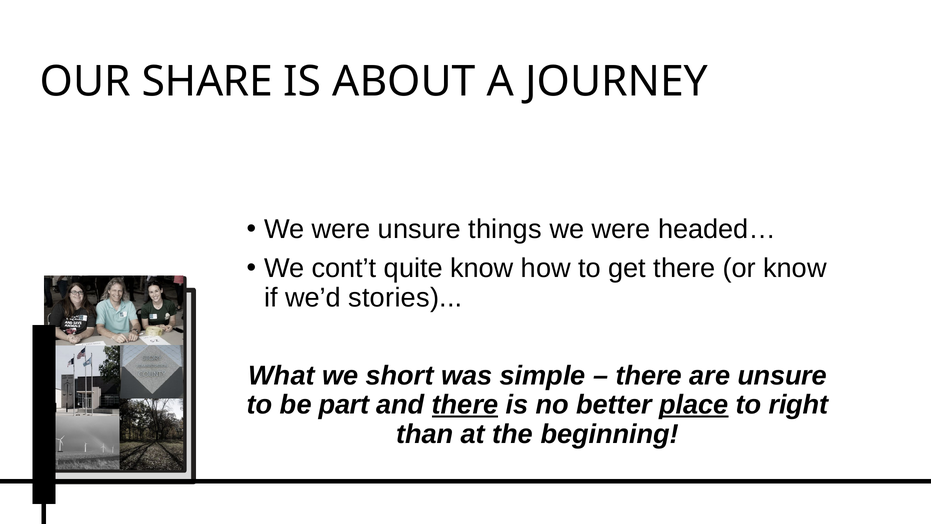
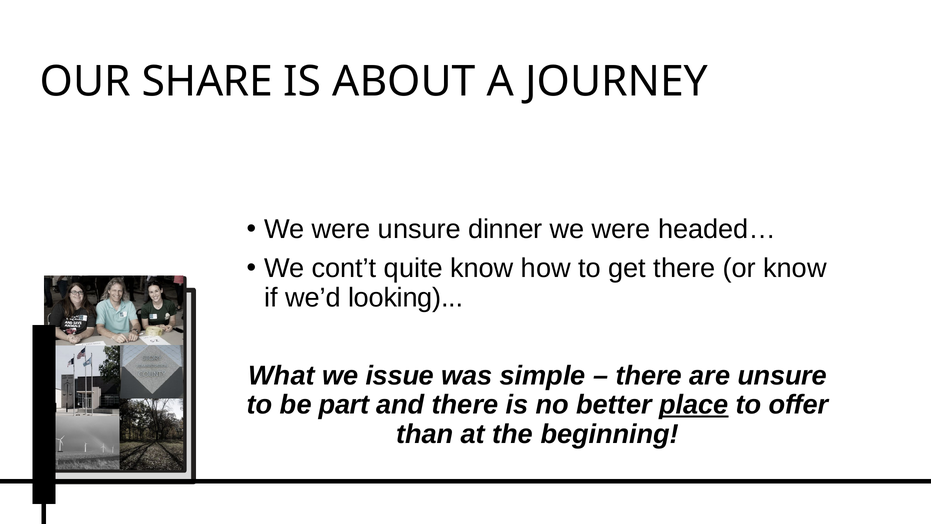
things: things -> dinner (505, 229)
stories: stories -> looking (406, 297)
short: short -> issue (400, 375)
there underline: present -> none (465, 405)
right: right -> offer (798, 405)
